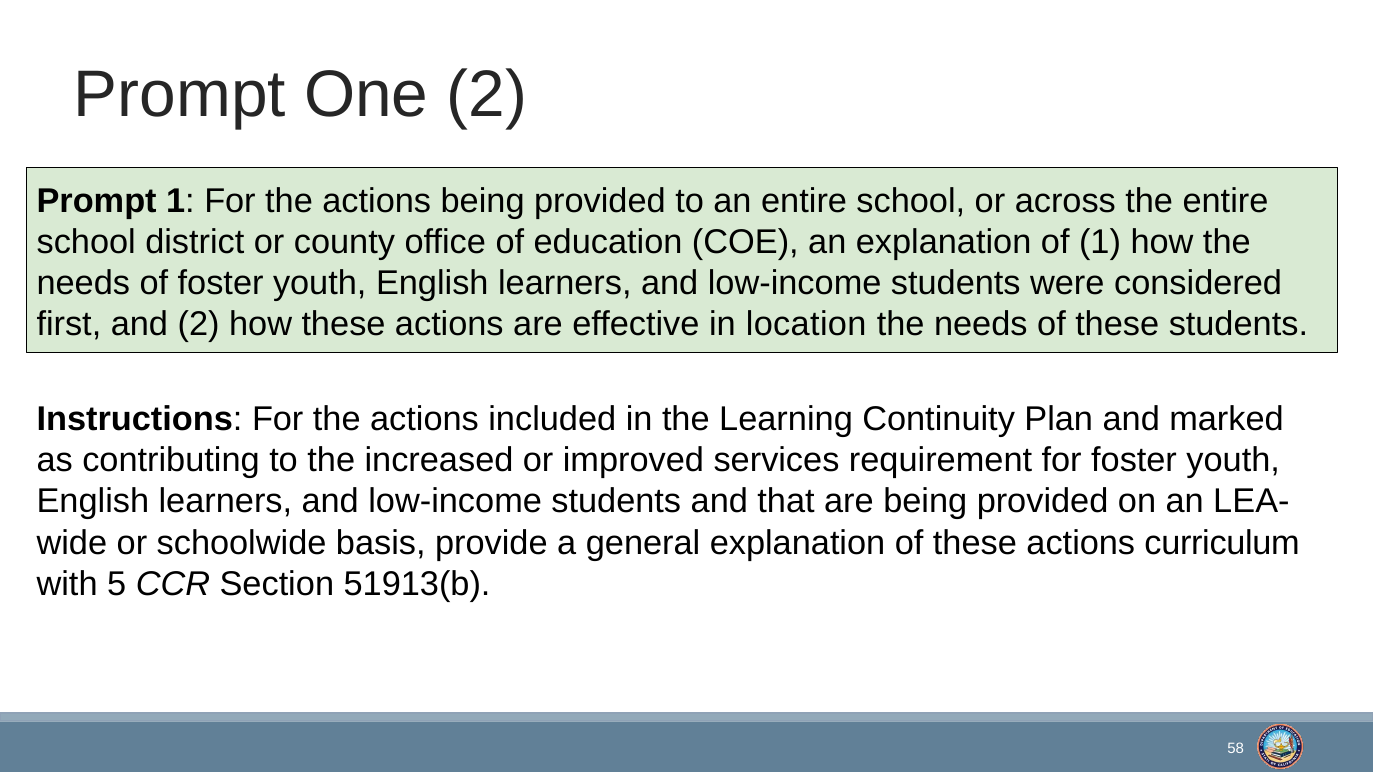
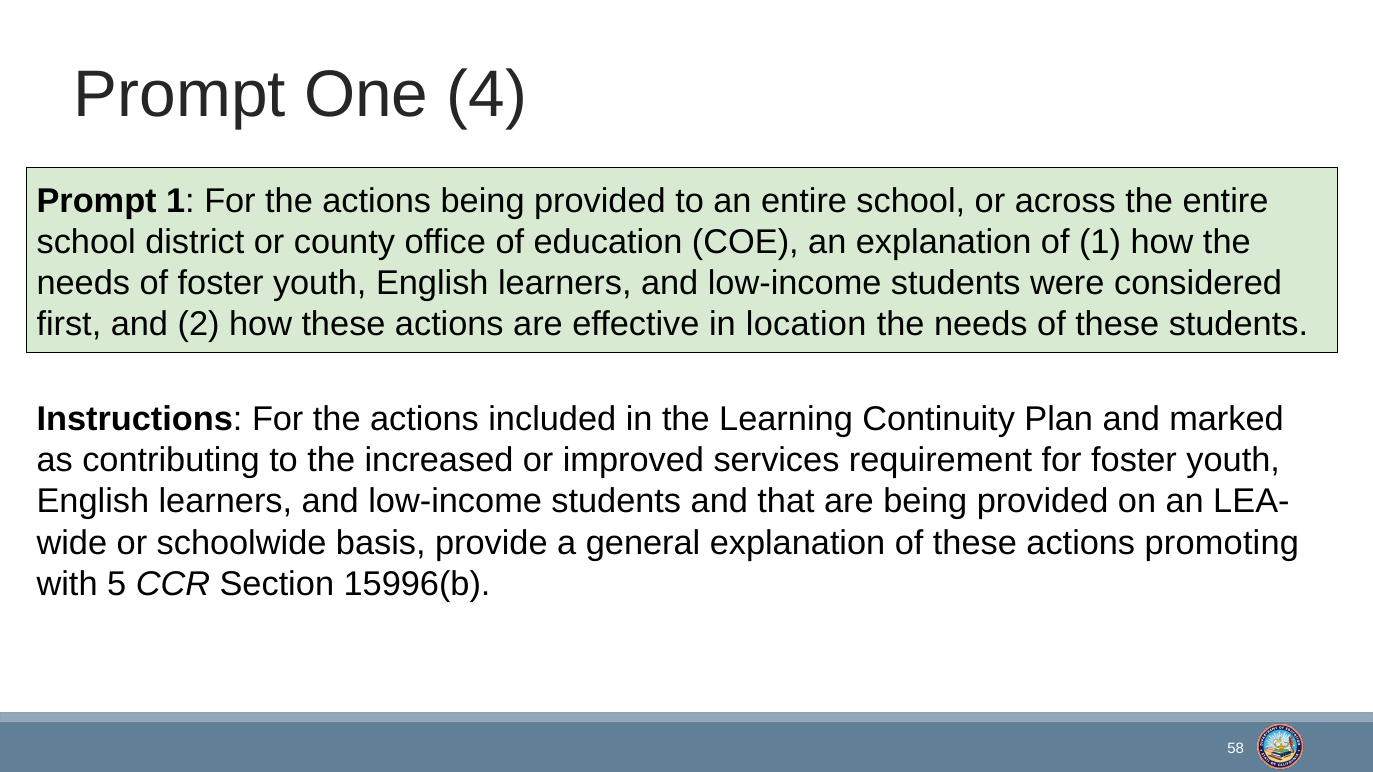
One 2: 2 -> 4 (487, 95)
curriculum: curriculum -> promoting (1222, 543)
51913(b: 51913(b -> 15996(b (417, 584)
